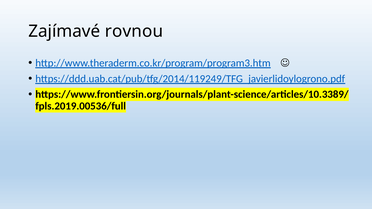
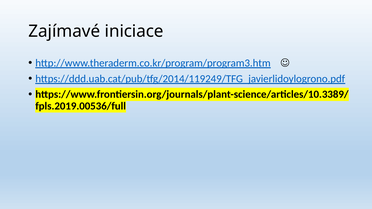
rovnou: rovnou -> iniciace (134, 31)
